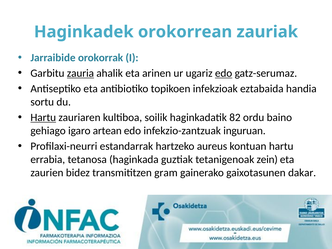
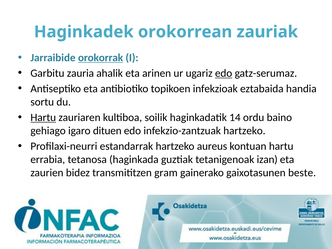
orokorrak underline: none -> present (101, 58)
zauria underline: present -> none (80, 73)
82: 82 -> 14 (235, 117)
artean: artean -> dituen (107, 131)
infekzio-zantzuak inguruan: inguruan -> hartzeko (244, 131)
zein: zein -> izan (267, 160)
dakar: dakar -> beste (302, 173)
